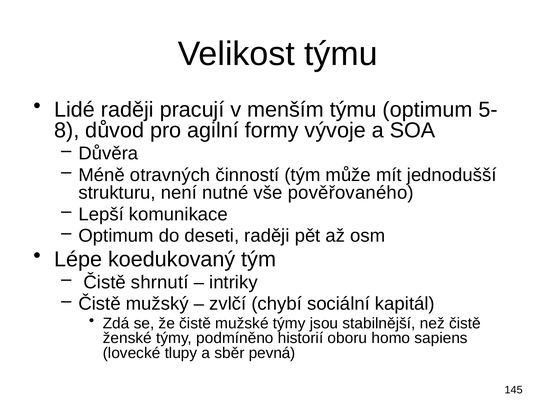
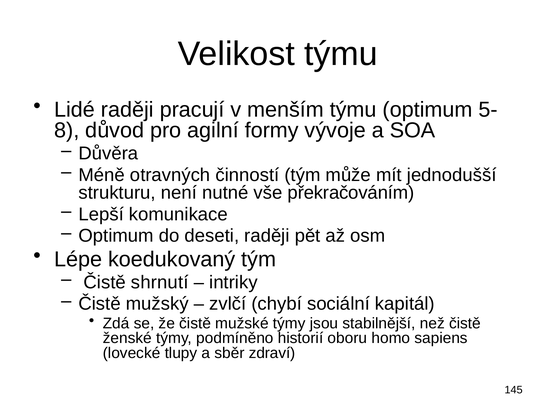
pověřovaného: pověřovaného -> překračováním (351, 193)
pevná: pevná -> zdraví (272, 353)
